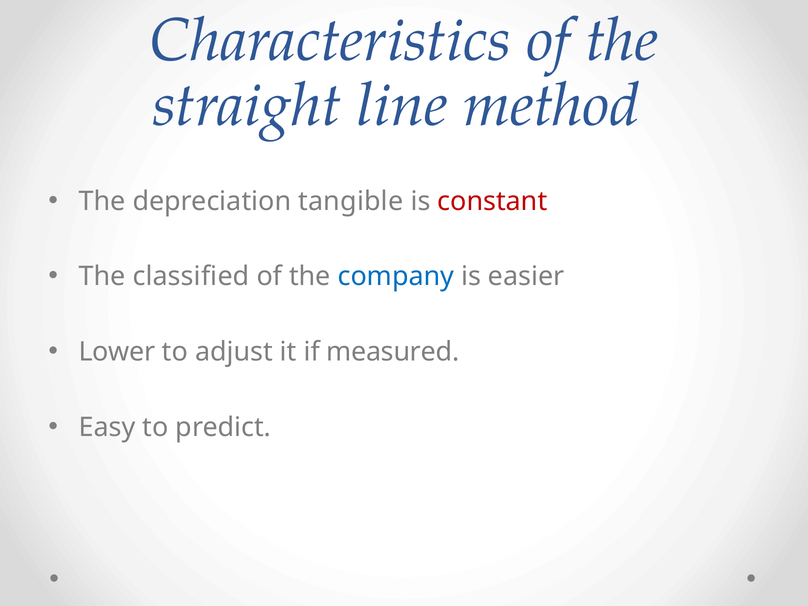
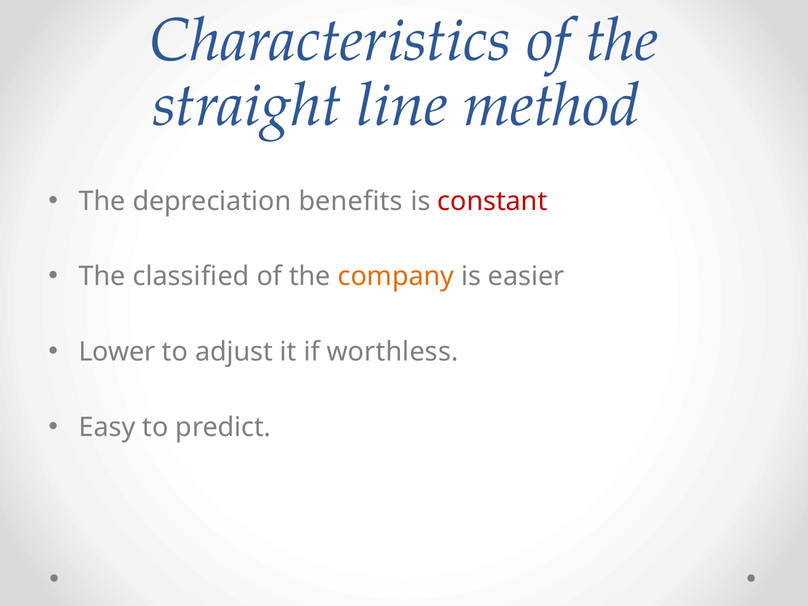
tangible: tangible -> benefits (351, 201)
company colour: blue -> orange (396, 277)
measured: measured -> worthless (393, 352)
